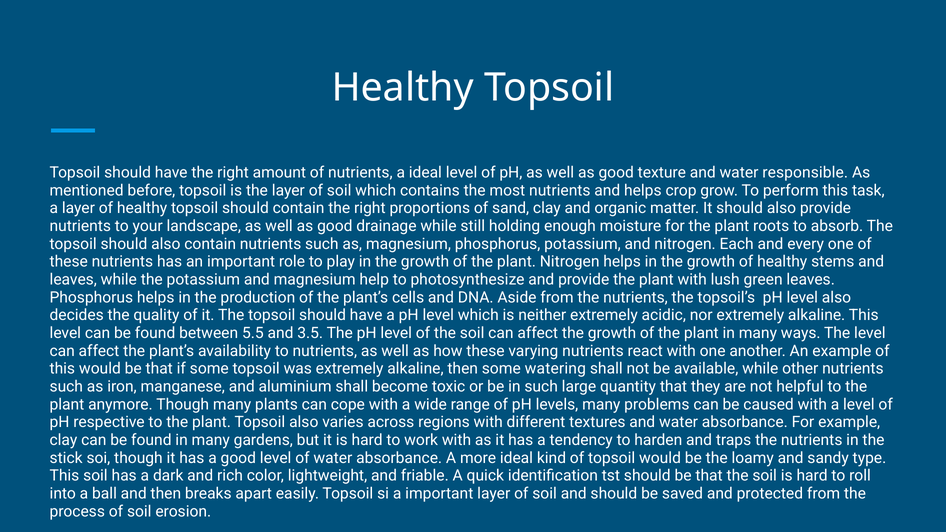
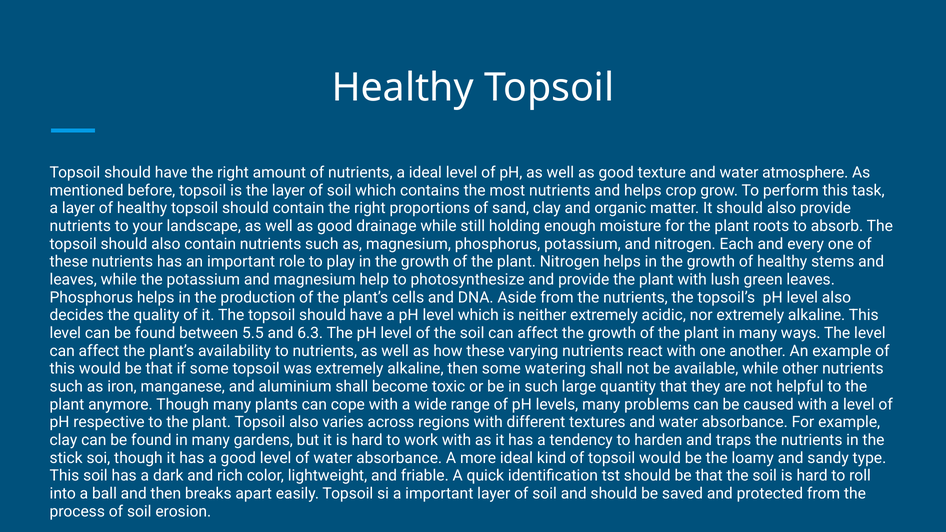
responsible: responsible -> atmosphere (805, 173)
3.5: 3.5 -> 6.3 (310, 333)
